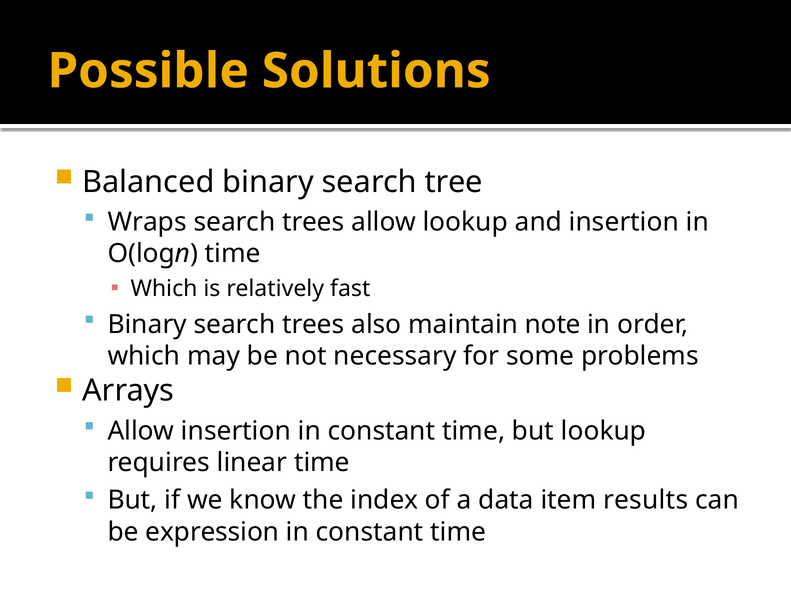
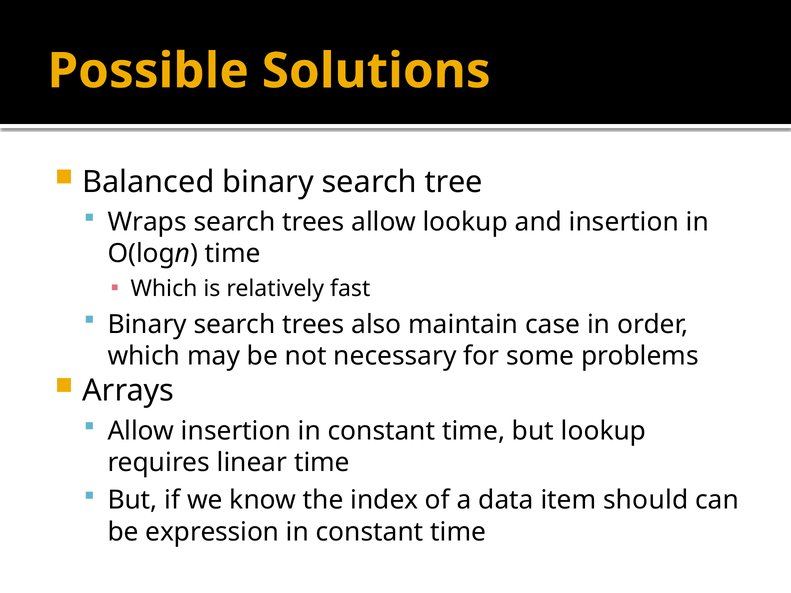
note: note -> case (553, 325)
results: results -> should (646, 500)
